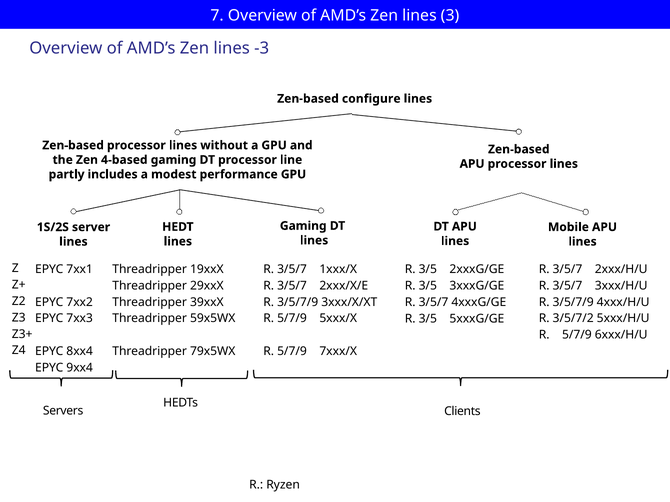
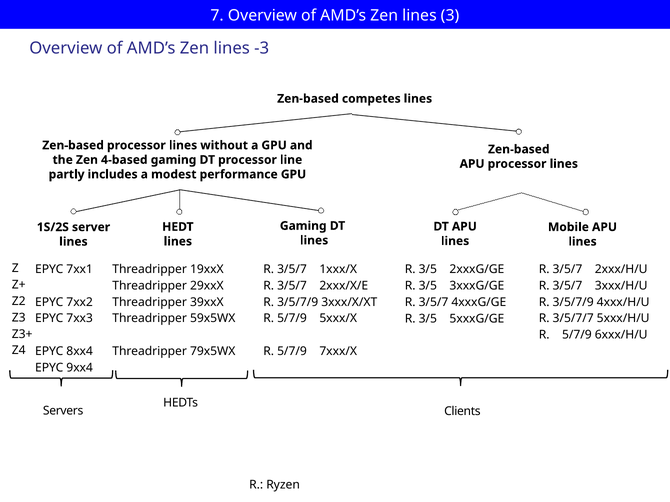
configure: configure -> competes (371, 99)
3/5/7/2: 3/5/7/2 -> 3/5/7/7 (573, 319)
